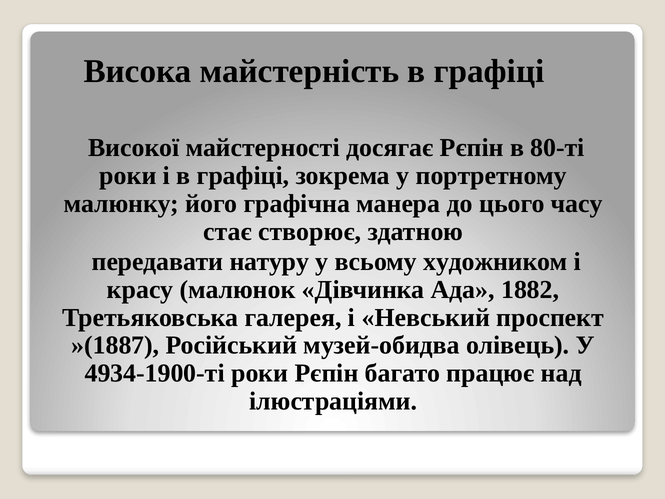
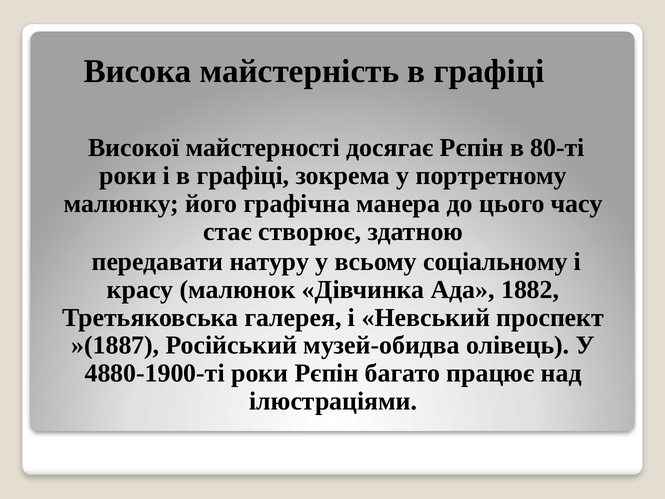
художником: художником -> соціальному (495, 261)
4934-1900-ті: 4934-1900-ті -> 4880-1900-ті (155, 373)
